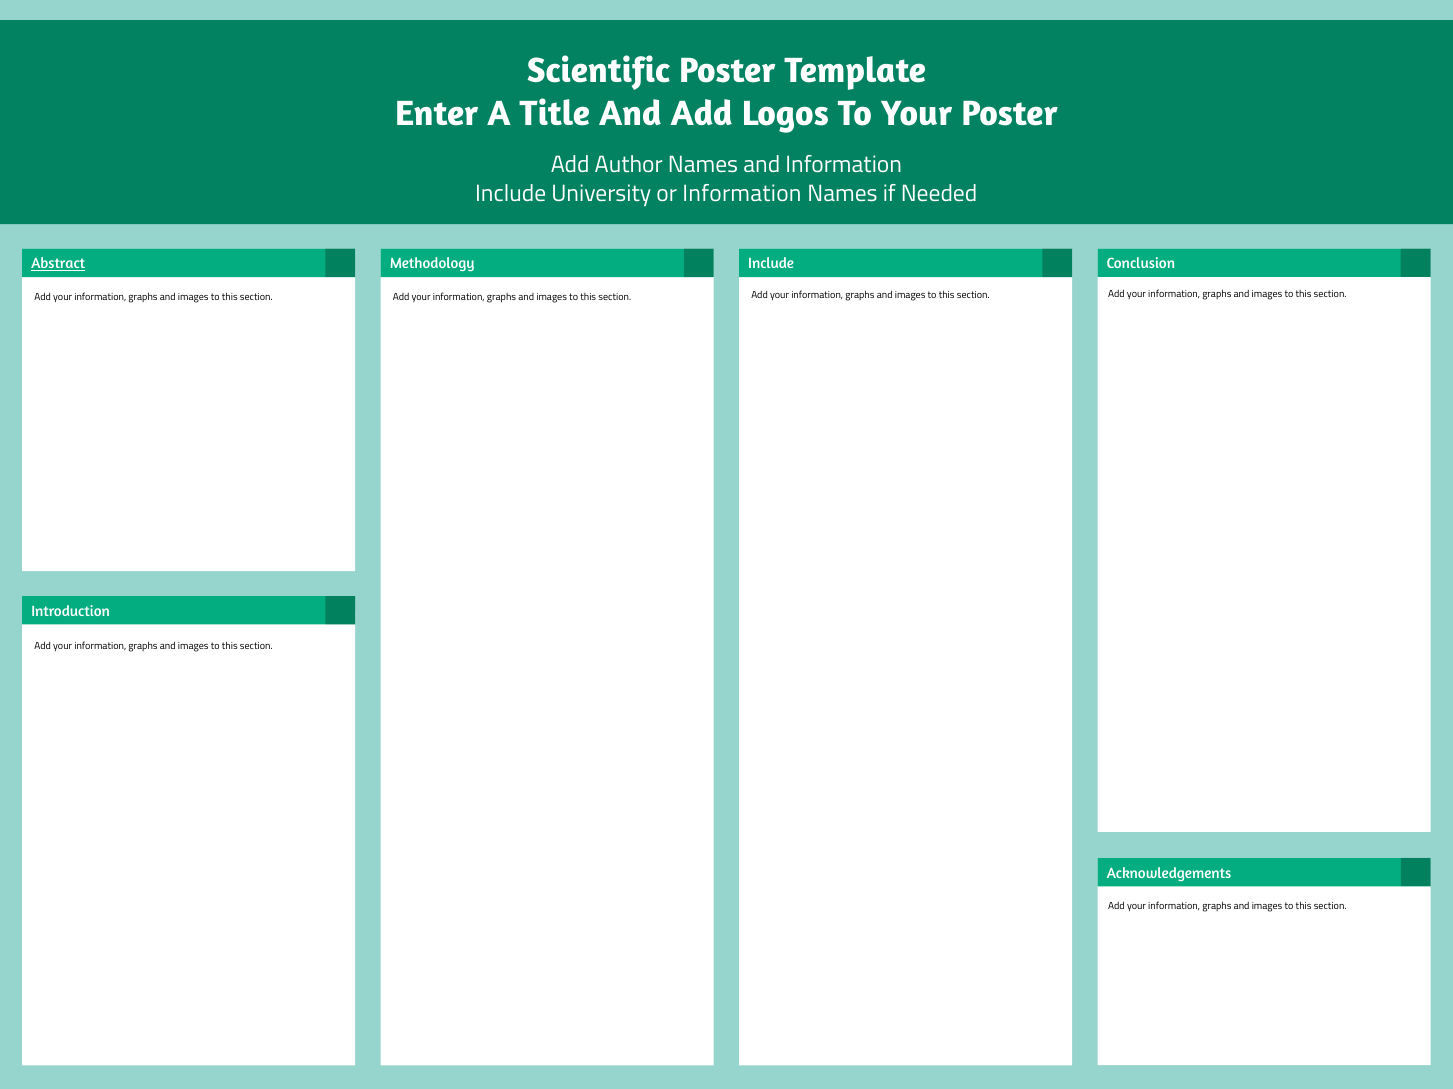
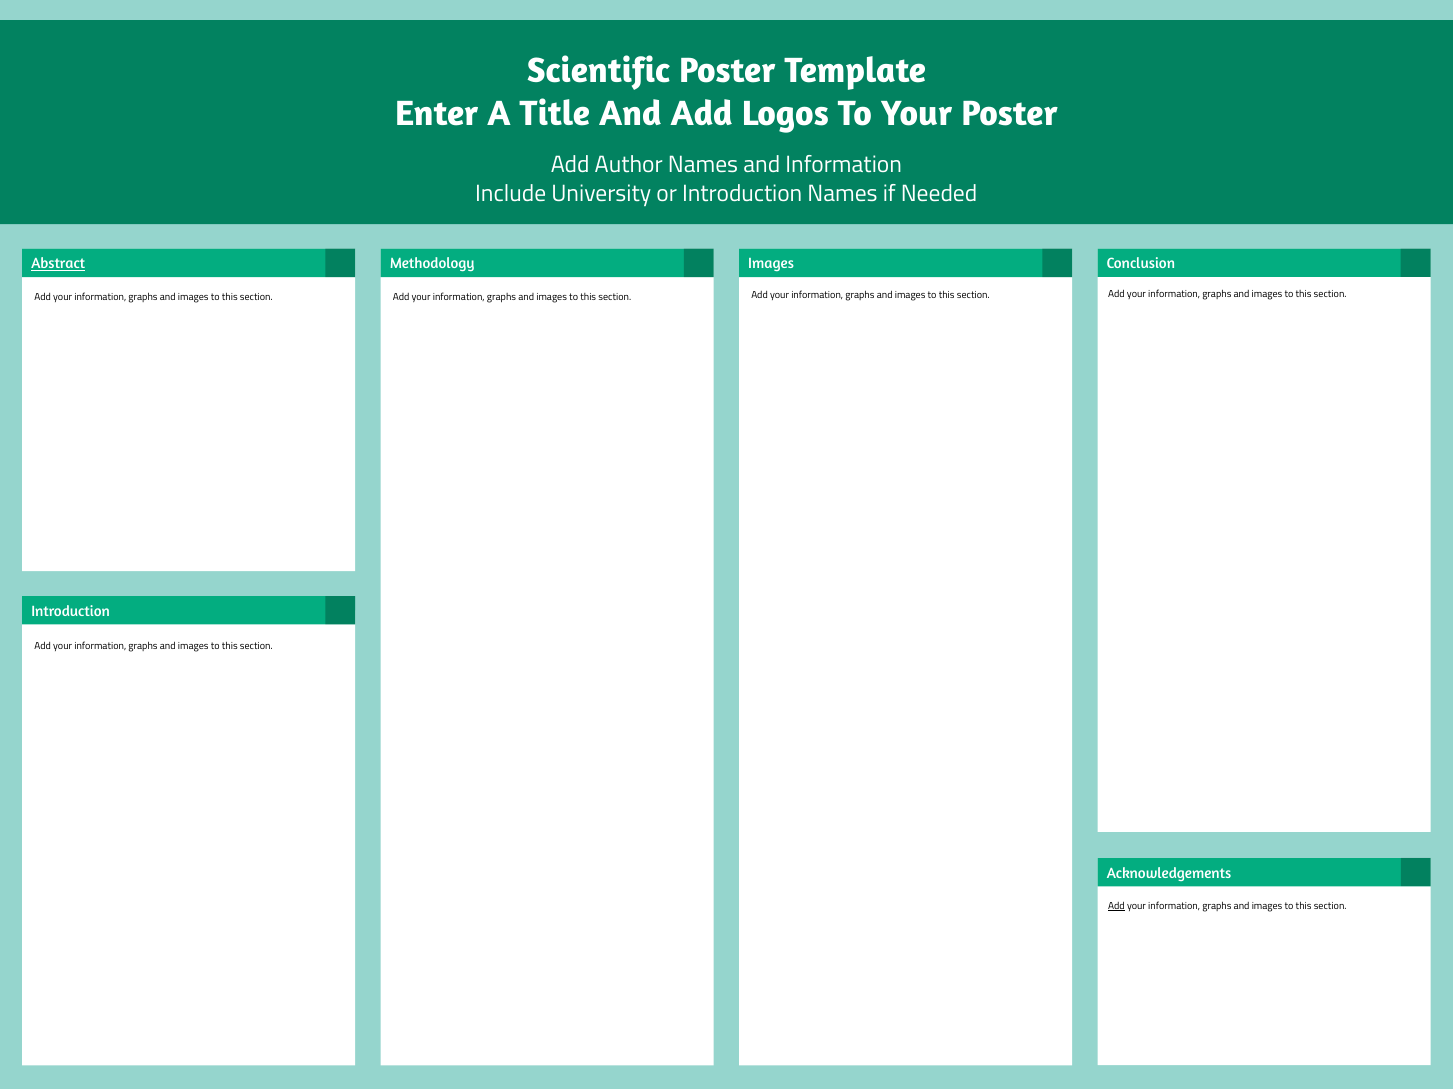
or Information: Information -> Introduction (742, 194)
Methodology Include: Include -> Images (771, 264)
Add underline: none -> present (1117, 907)
